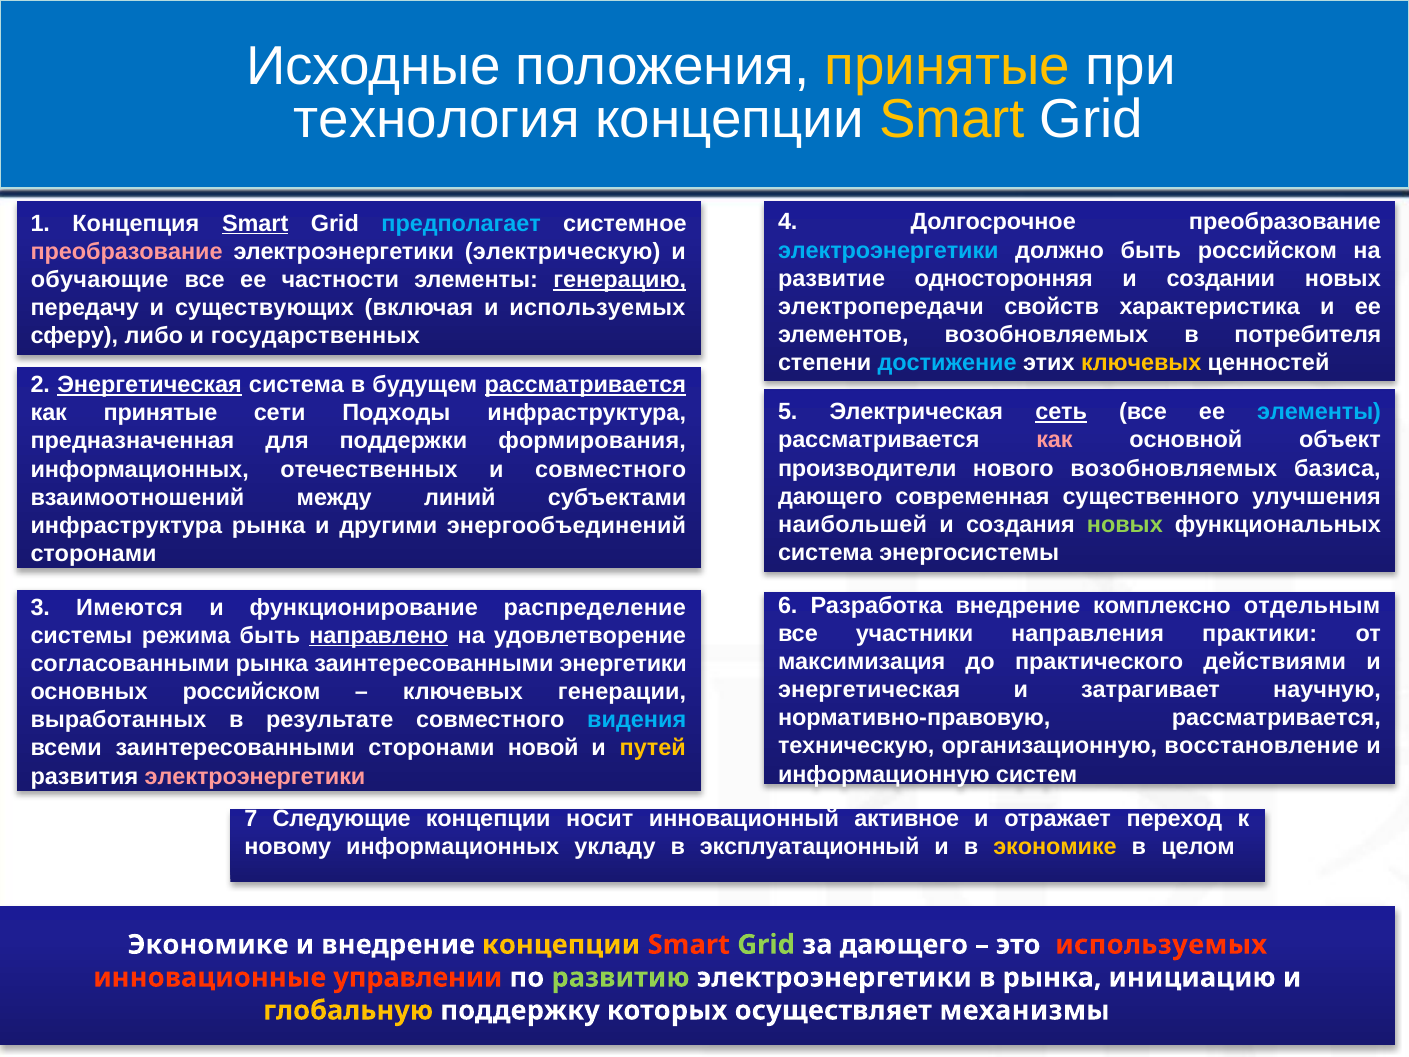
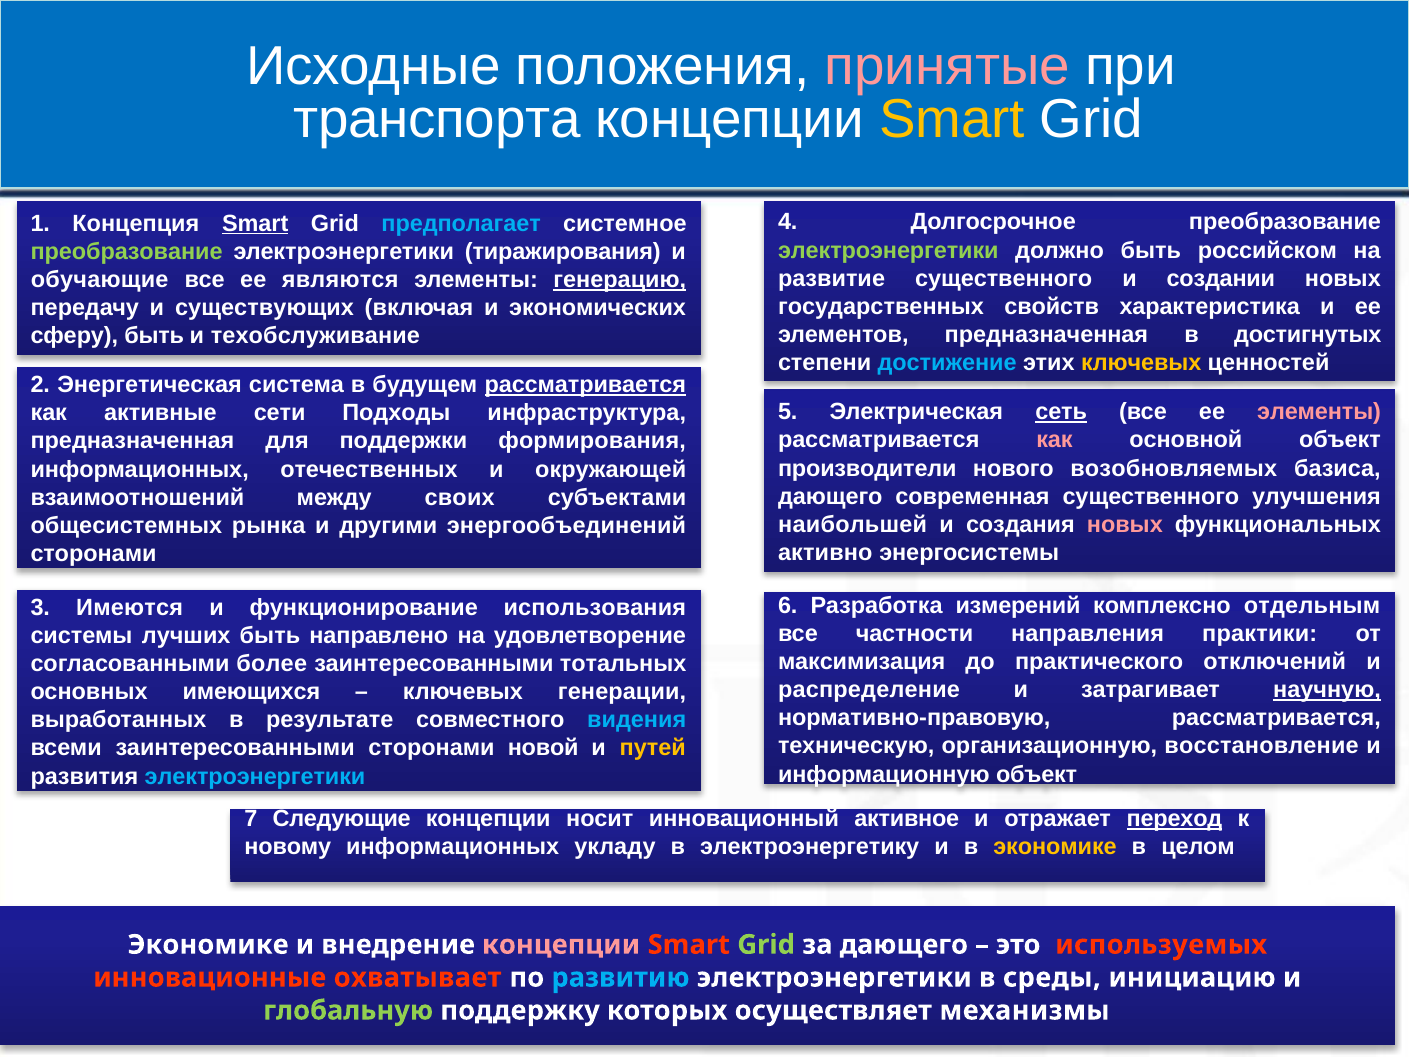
принятые colour: yellow -> pink (947, 67)
технология: технология -> транспорта (437, 119)
электроэнергетики colour: light blue -> light green (888, 250)
преобразование colour: pink -> light green (127, 251)
электрическую: электрическую -> тиражирования (563, 251)
развитие односторонняя: односторонняя -> существенного (1004, 278)
частности: частности -> являются (340, 280)
электропередачи: электропередачи -> государственных (881, 307)
и используемых: используемых -> экономических (598, 308)
элементов возобновляемых: возобновляемых -> предназначенная (1046, 335)
потребителя: потребителя -> достигнутых (1308, 335)
сферу либо: либо -> быть (154, 336)
государственных: государственных -> техобслуживание (315, 336)
Энергетическая underline: present -> none (150, 385)
элементы colour: light blue -> pink (1319, 412)
как принятые: принятые -> активные (160, 413)
и совместного: совместного -> окружающей (611, 469)
линий: линий -> своих (460, 498)
новых colour: light green -> pink (1125, 525)
инфраструктура: инфраструктура -> общесистемных (126, 526)
система: система -> активно (825, 553)
Разработка внедрение: внедрение -> измерений (1018, 605)
распределение: распределение -> использования (595, 607)
участники: участники -> частности (915, 633)
режима: режима -> лучших (186, 635)
направлено underline: present -> none (379, 635)
действиями: действиями -> отключений (1275, 662)
согласованными рынка: рынка -> более (272, 664)
энергетики: энергетики -> тотальных (623, 664)
энергетическая: энергетическая -> распределение (869, 690)
научную underline: none -> present (1327, 690)
основных российском: российском -> имеющихся (251, 692)
информационную систем: систем -> объект (1037, 774)
электроэнергетики colour: pink -> light blue (255, 776)
переход underline: none -> present (1174, 819)
эксплуатационный: эксплуатационный -> электроэнергетику (810, 847)
концепции colour: yellow -> pink (561, 944)
управлении: управлении -> охватывает (418, 977)
развитию colour: light green -> light blue (620, 977)
в рынка: рынка -> среды (1052, 977)
глобальную colour: yellow -> light green (348, 1010)
